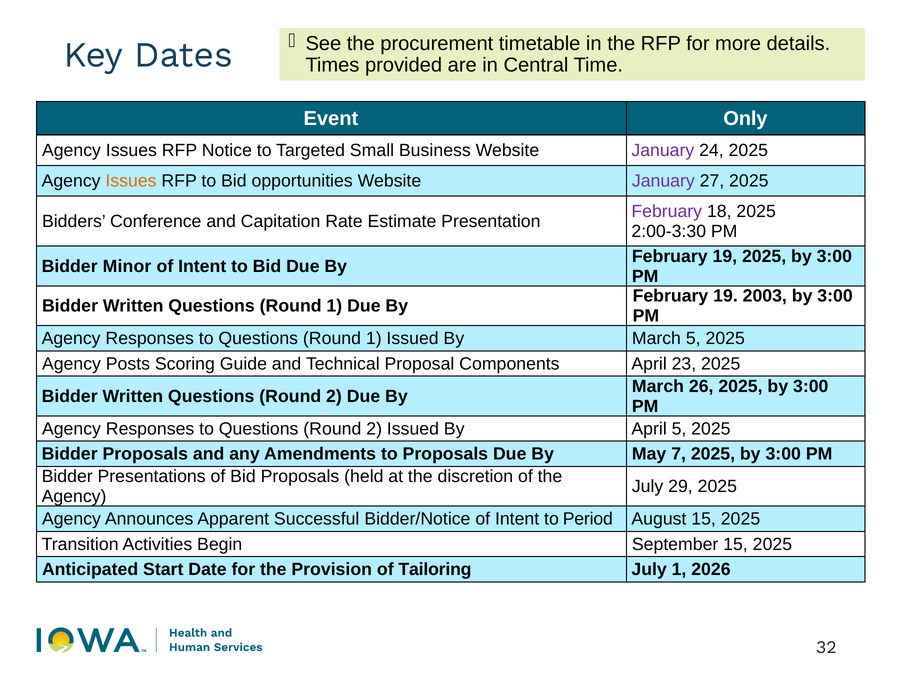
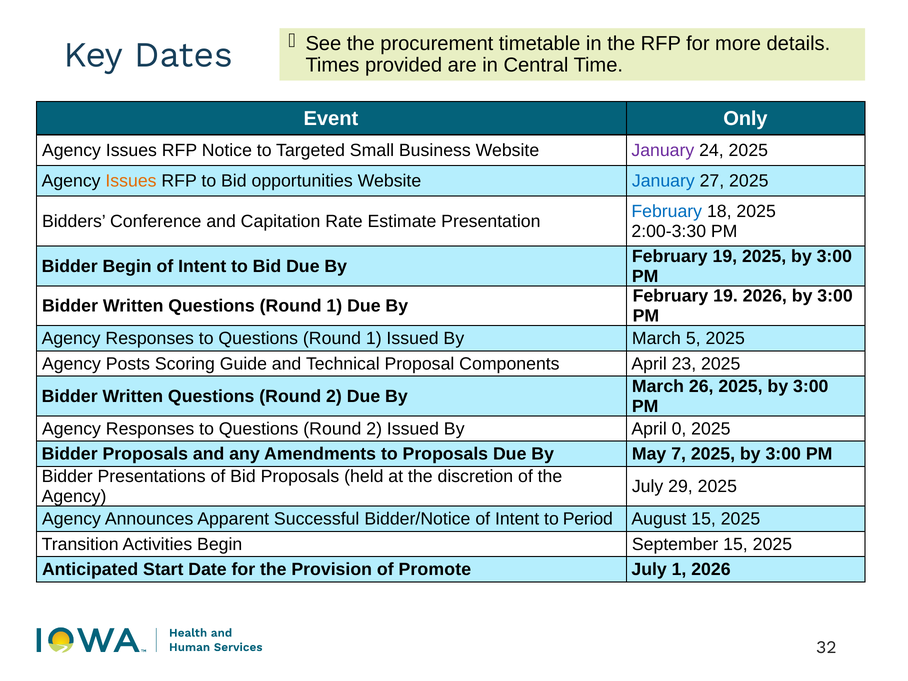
January colour: purple -> blue (663, 181)
February colour: purple -> blue (667, 211)
Bidder Minor: Minor -> Begin (127, 266)
19 2003: 2003 -> 2026 (765, 296)
April 5: 5 -> 0 (679, 429)
Tailoring: Tailoring -> Promote (435, 570)
